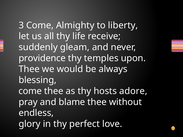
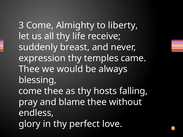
gleam: gleam -> breast (75, 47)
providence: providence -> expression (42, 58)
upon: upon -> came (133, 58)
adore: adore -> falling (133, 91)
